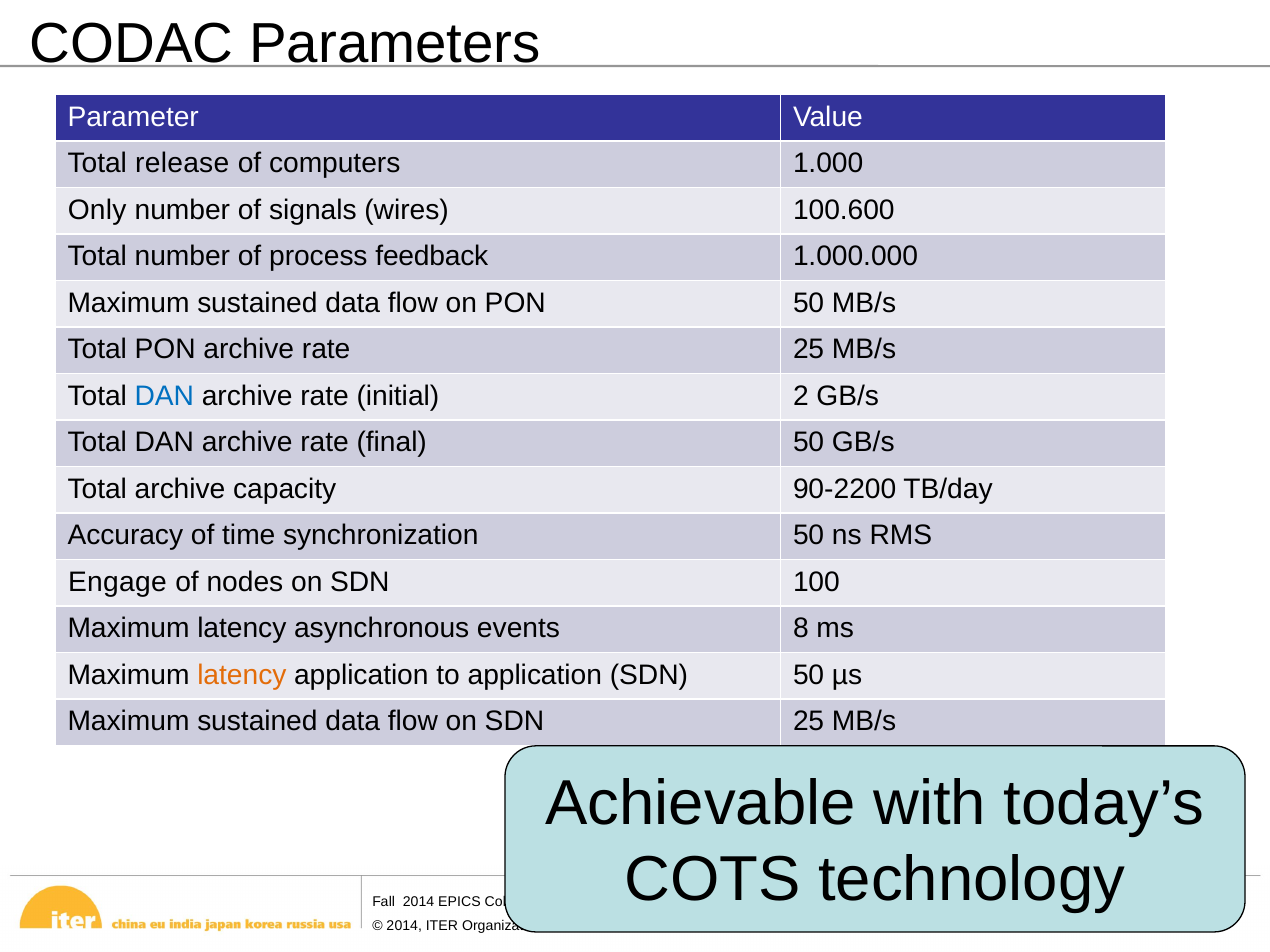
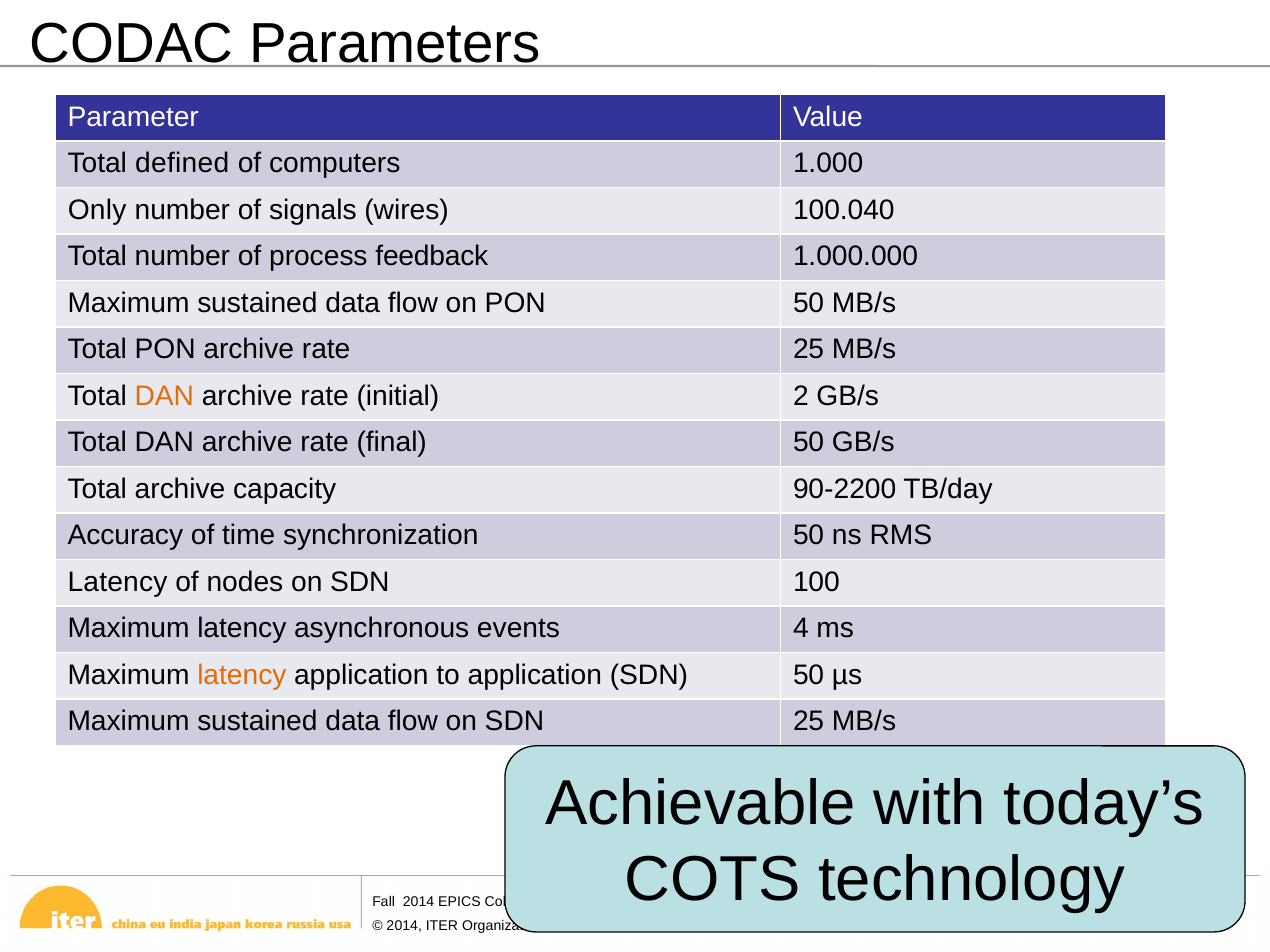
release: release -> defined (182, 163)
100.600: 100.600 -> 100.040 (844, 210)
DAN colour: blue -> orange (164, 396)
Engage: Engage -> Latency (118, 582)
events 8: 8 -> 4 (801, 629)
